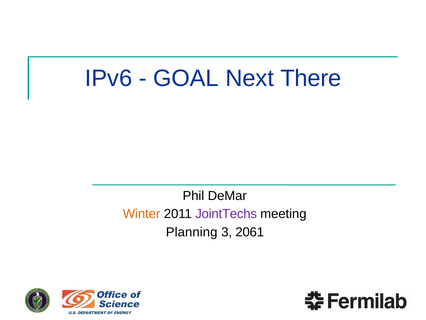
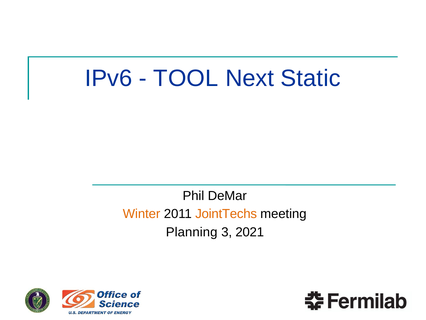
GOAL: GOAL -> TOOL (186, 78)
There: There -> Static (311, 78)
JointTechs colour: purple -> orange (226, 214)
2061: 2061 -> 2021 (250, 232)
